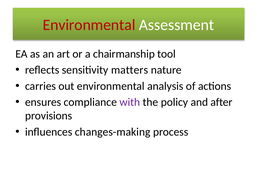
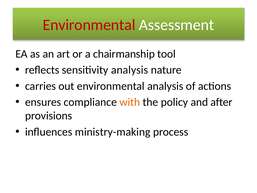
sensitivity matters: matters -> analysis (130, 70)
with colour: purple -> orange (130, 102)
changes-making: changes-making -> ministry-making (113, 132)
